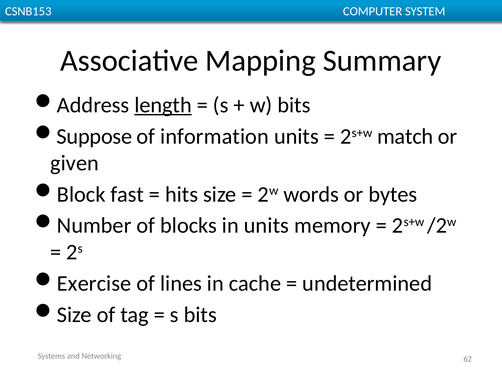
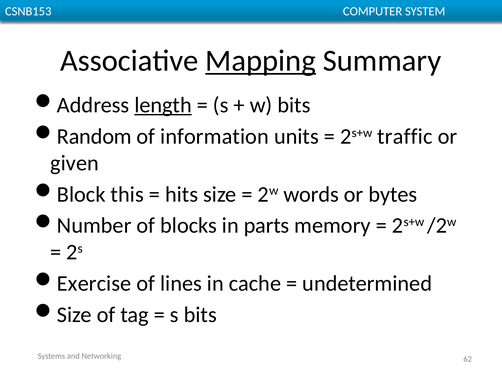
Mapping underline: none -> present (261, 61)
Suppose: Suppose -> Random (94, 137)
match: match -> traffic (405, 137)
fast: fast -> this (127, 195)
in units: units -> parts (267, 226)
